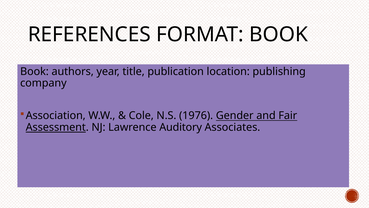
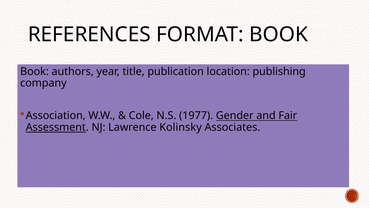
1976: 1976 -> 1977 (196, 115)
Auditory: Auditory -> Kolinsky (181, 127)
